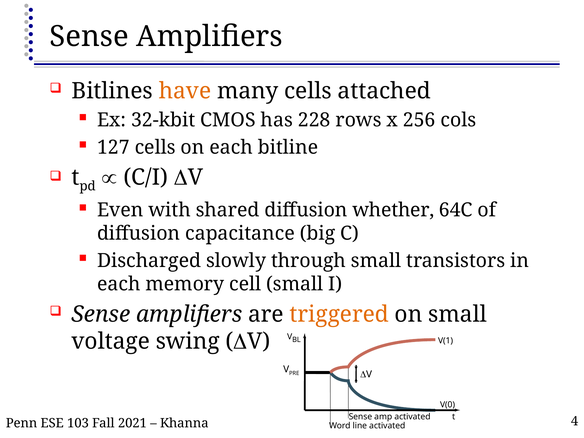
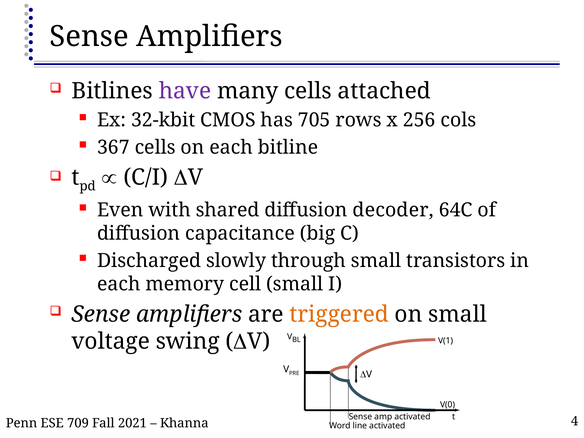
have colour: orange -> purple (185, 91)
228: 228 -> 705 (314, 120)
127: 127 -> 367 (113, 147)
whether: whether -> decoder (393, 210)
103: 103 -> 709 (78, 423)
